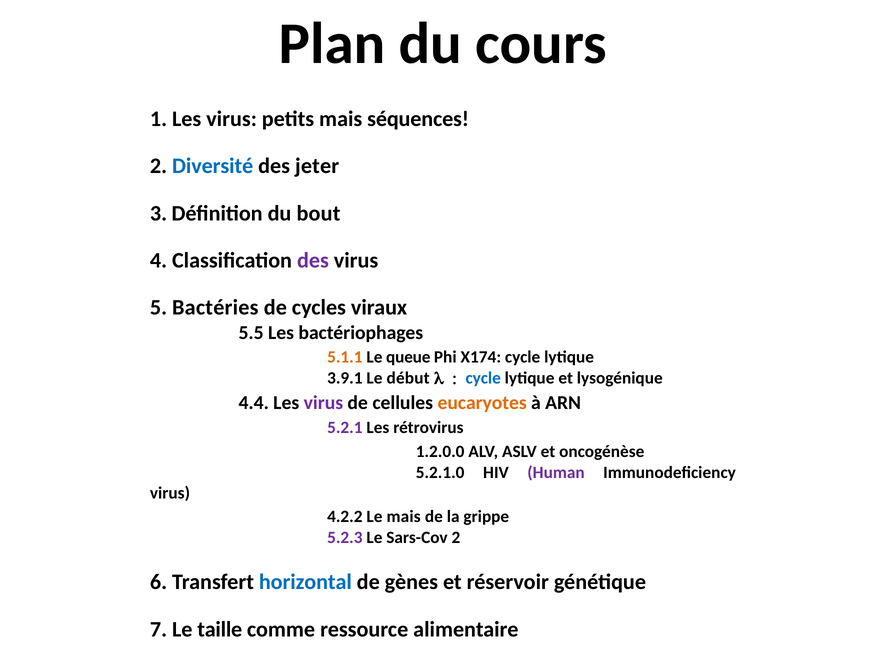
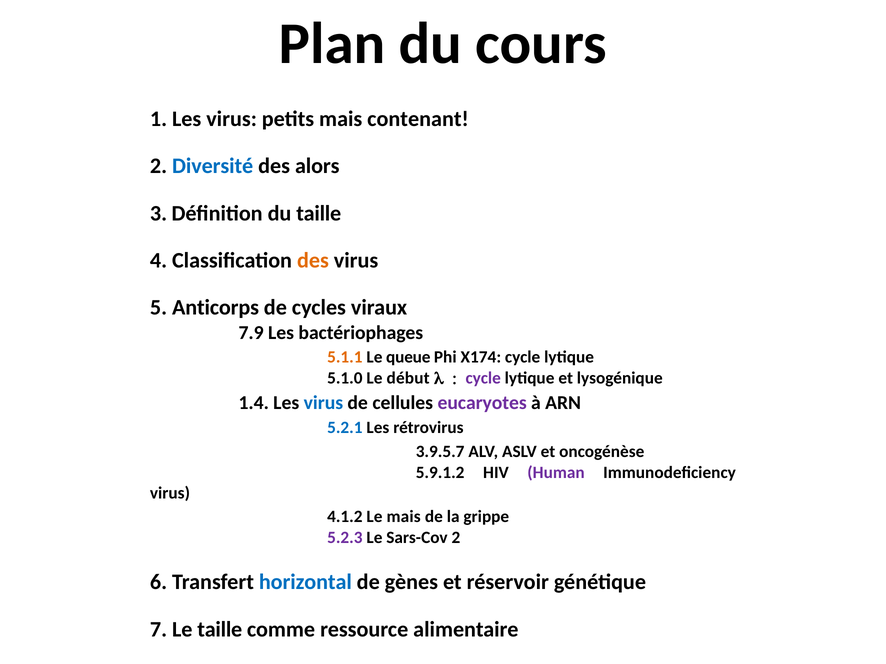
séquences: séquences -> contenant (418, 119)
jeter: jeter -> alors (317, 166)
du bout: bout -> taille (319, 213)
des colour: purple -> orange (313, 261)
Bactéries: Bactéries -> Anticorps (216, 308)
5.5: 5.5 -> 7.9 (251, 333)
3.9.1: 3.9.1 -> 5.1.0 (345, 378)
cycle colour: blue -> purple (483, 378)
4.4: 4.4 -> 1.4 (254, 403)
virus colour: purple -> blue (323, 403)
eucaryotes colour: orange -> purple (482, 403)
5.2.1 colour: purple -> blue (345, 428)
1.2.0.0: 1.2.0.0 -> 3.9.5.7 (440, 452)
5.2.1.0: 5.2.1.0 -> 5.9.1.2 (440, 473)
4.2.2: 4.2.2 -> 4.1.2 (345, 517)
